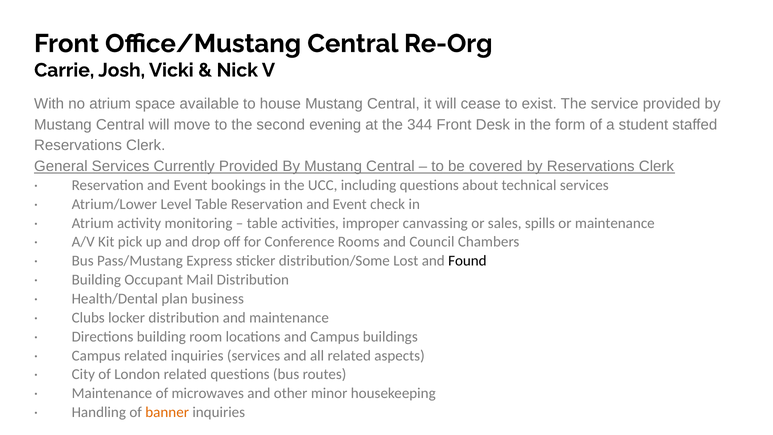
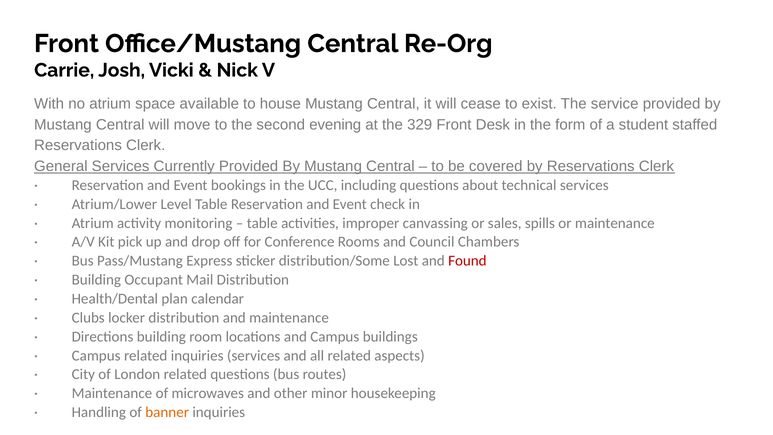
344: 344 -> 329 (420, 125)
Found colour: black -> red (467, 261)
business: business -> calendar (218, 299)
